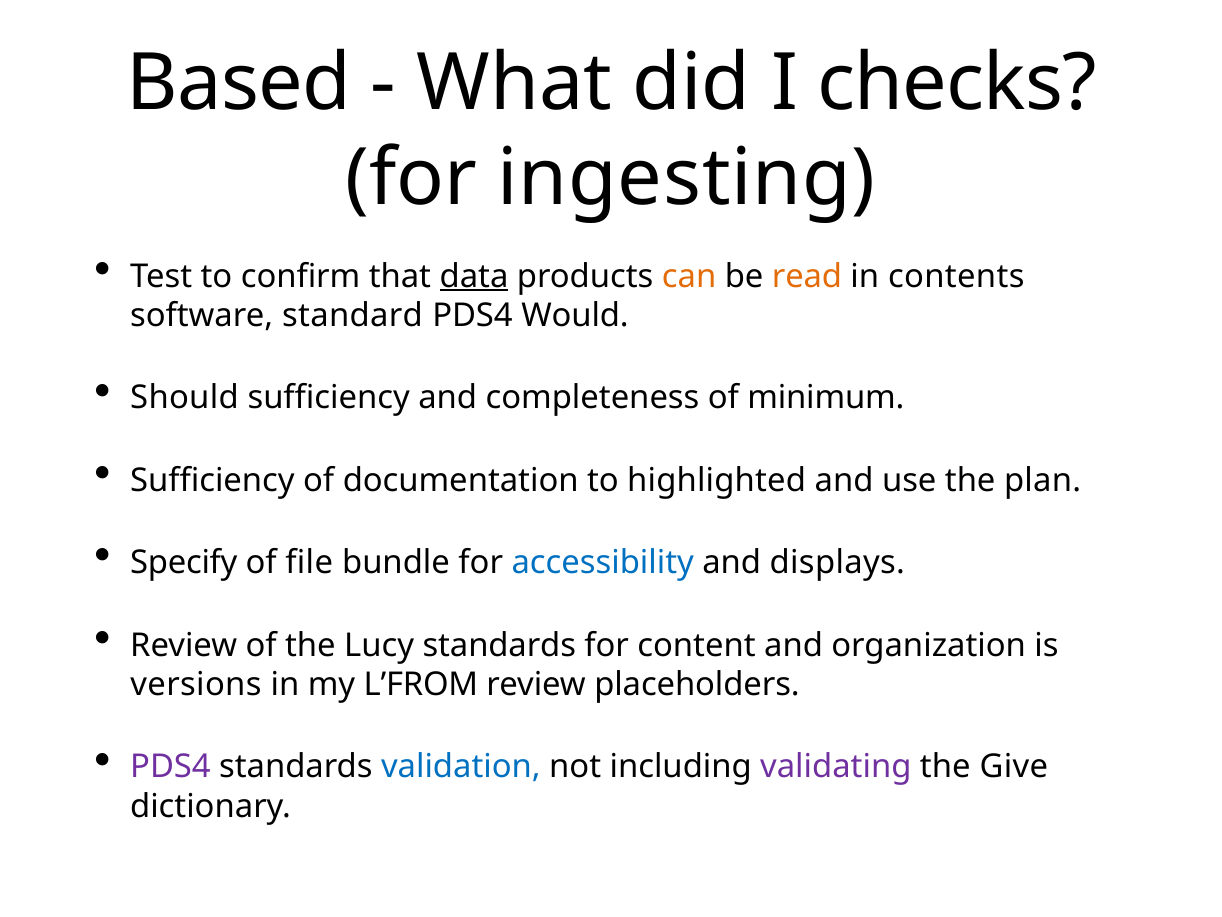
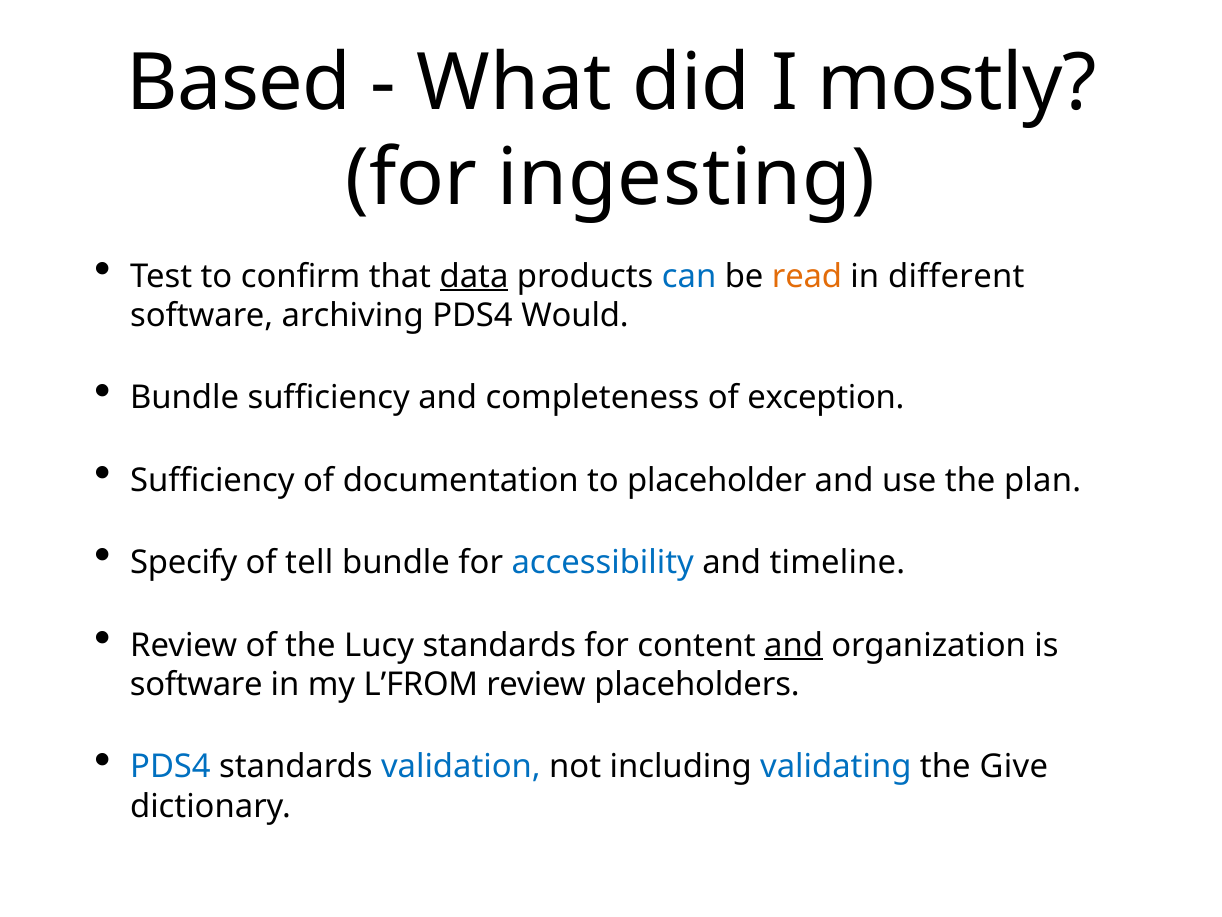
checks: checks -> mostly (957, 83)
can colour: orange -> blue (689, 276)
contents: contents -> different (956, 276)
standard: standard -> archiving (353, 316)
Should: Should -> Bundle (185, 398)
minimum: minimum -> exception (826, 398)
highlighted: highlighted -> placeholder (717, 480)
file: file -> tell (309, 563)
displays: displays -> timeline (837, 563)
and underline: none -> present (794, 645)
versions: versions -> software (196, 684)
PDS4 colour: purple -> blue (170, 767)
validating colour: purple -> blue (836, 767)
